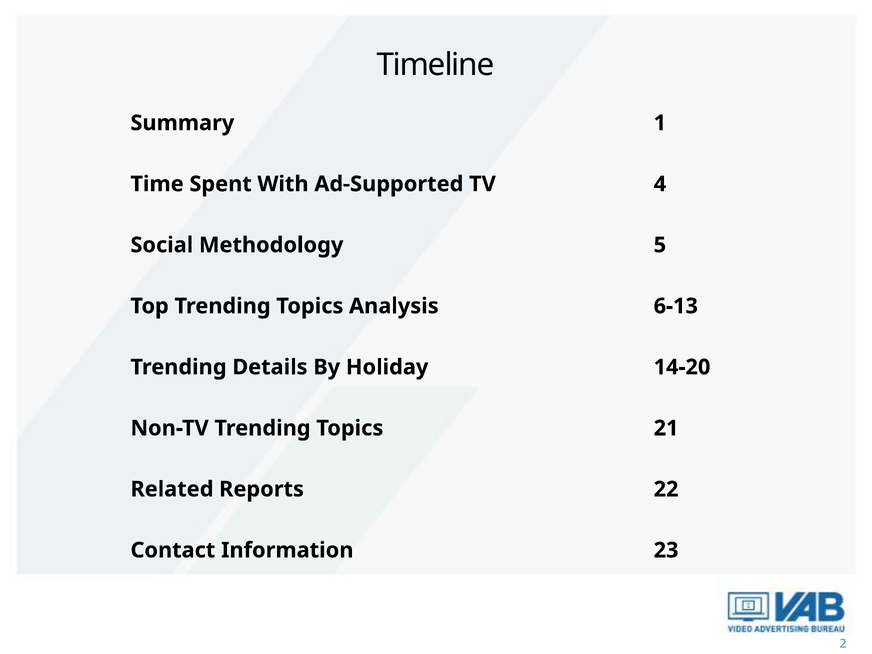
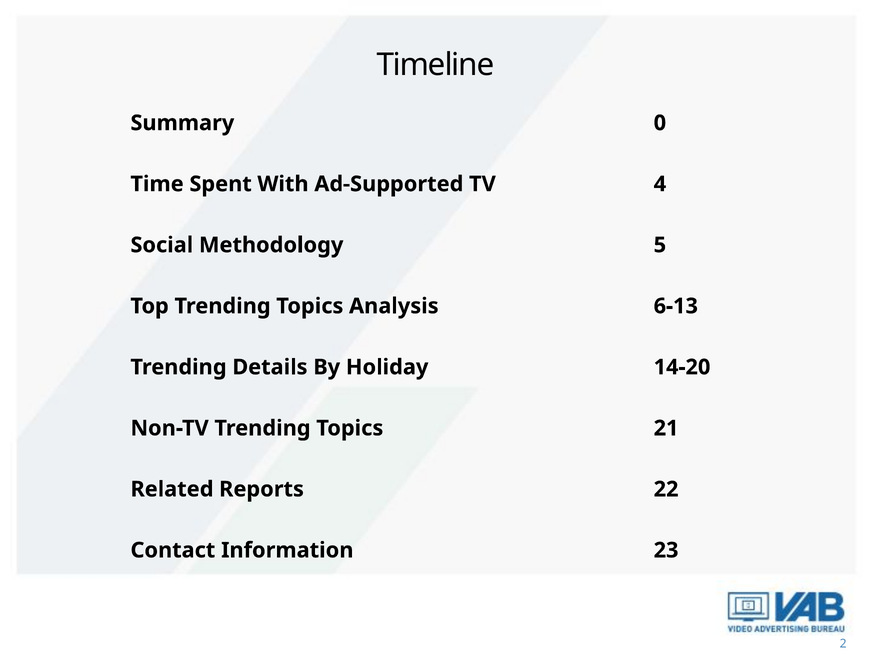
1: 1 -> 0 (660, 123)
